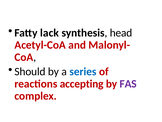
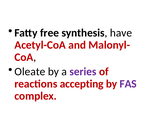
lack: lack -> free (50, 33)
head: head -> have (121, 33)
Should: Should -> Oleate (30, 71)
series colour: blue -> purple (83, 71)
